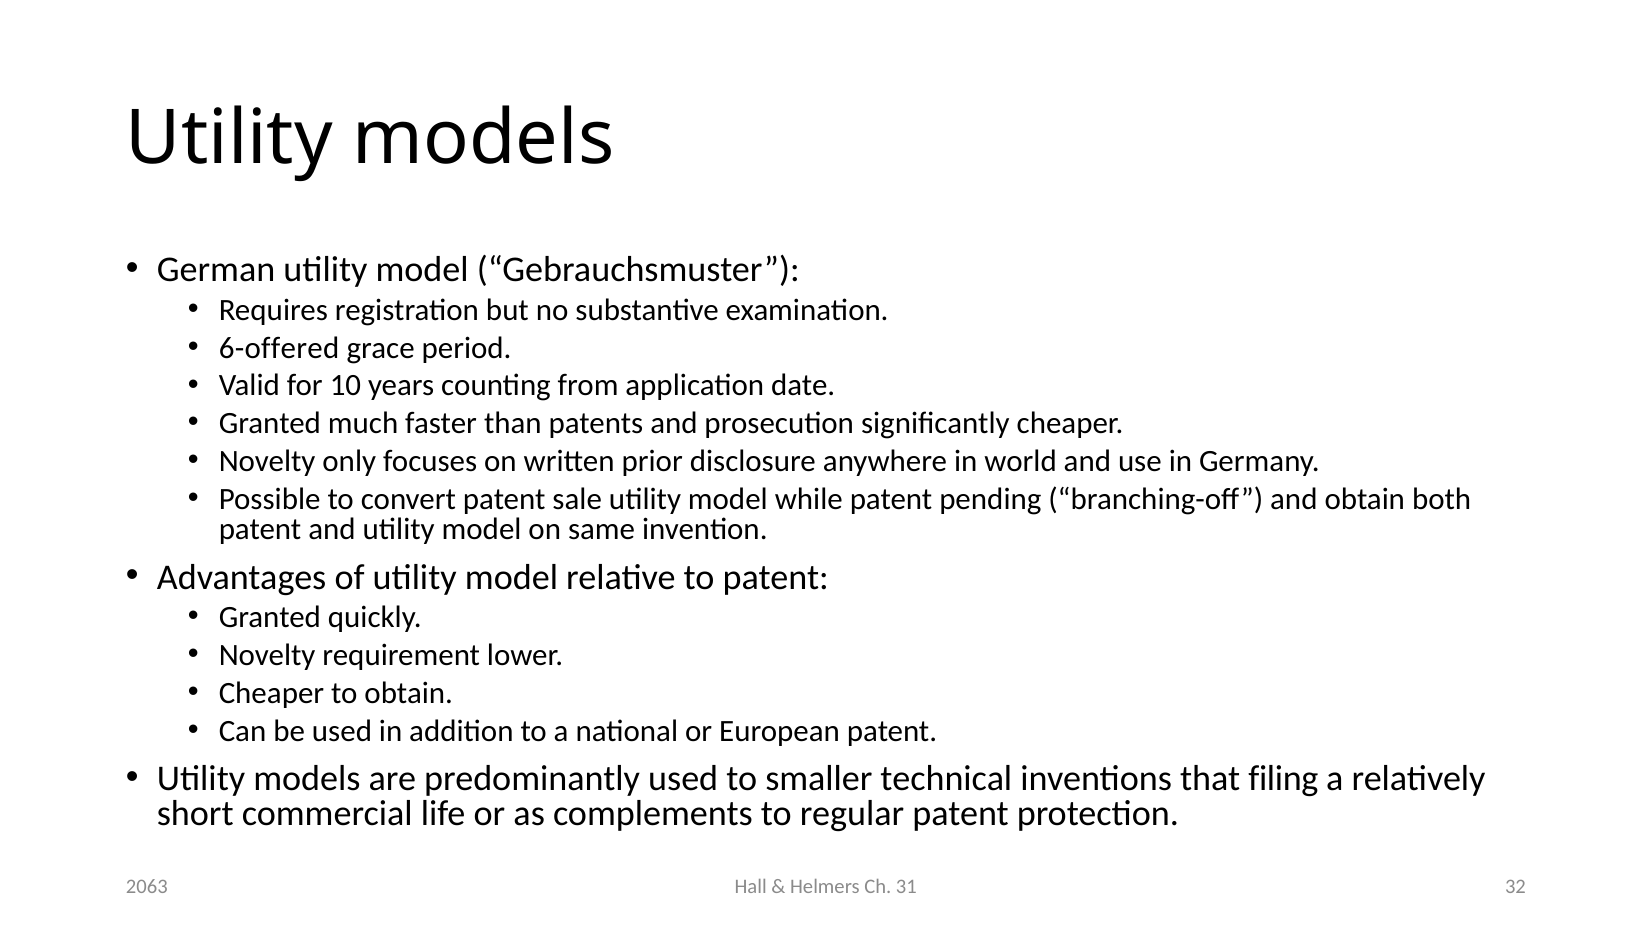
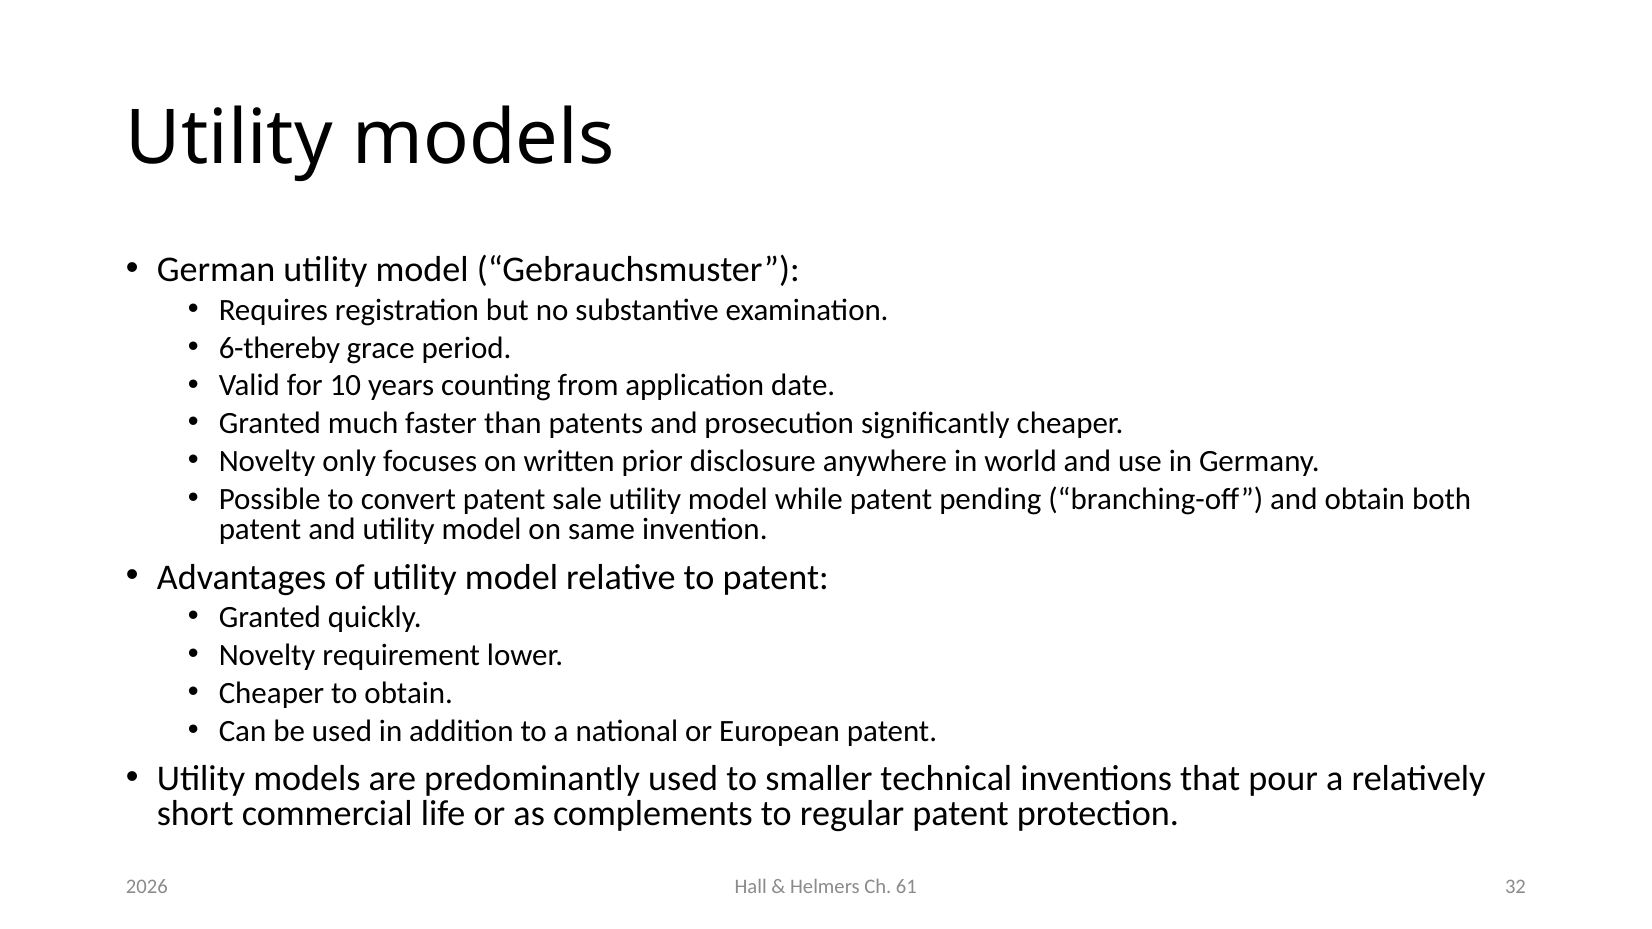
6-offered: 6-offered -> 6-thereby (279, 348)
filing: filing -> pour (1283, 779)
31: 31 -> 61 (906, 887)
2063: 2063 -> 2026 (147, 887)
